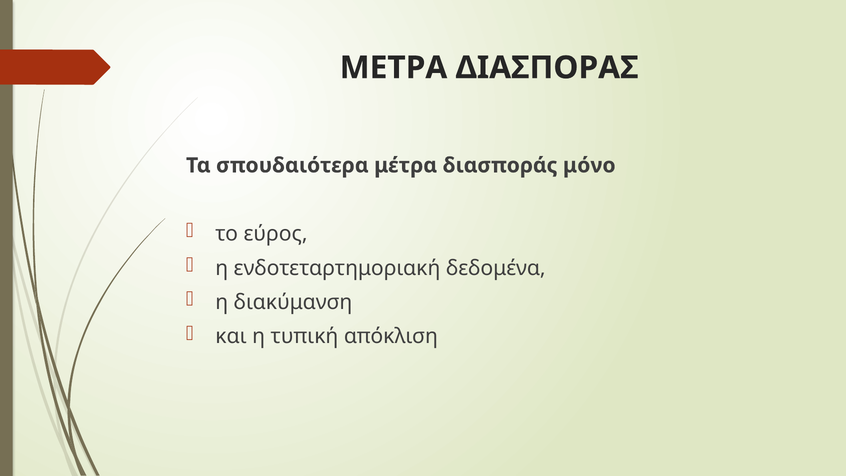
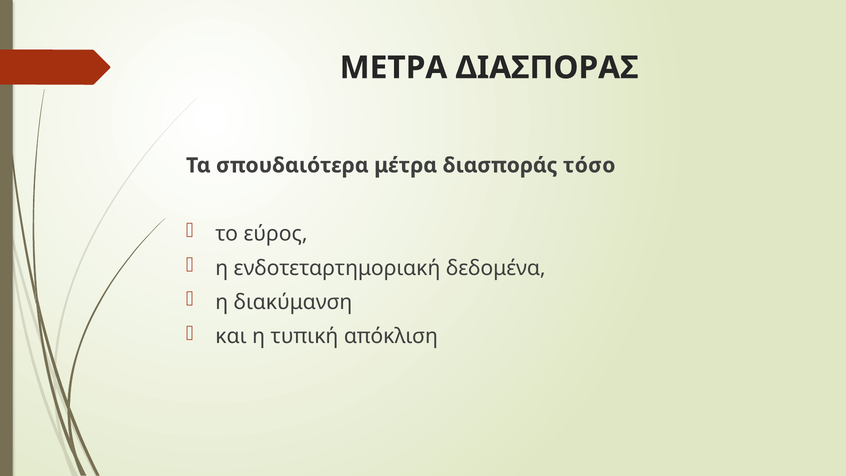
μόνο: μόνο -> τόσο (589, 165)
